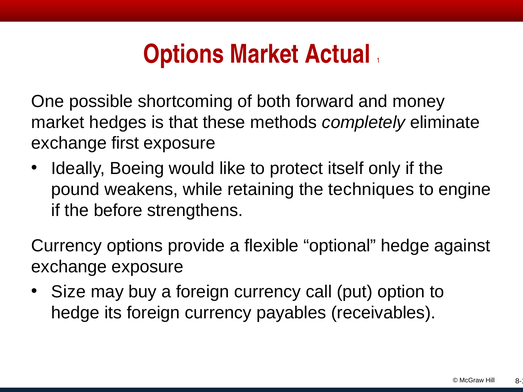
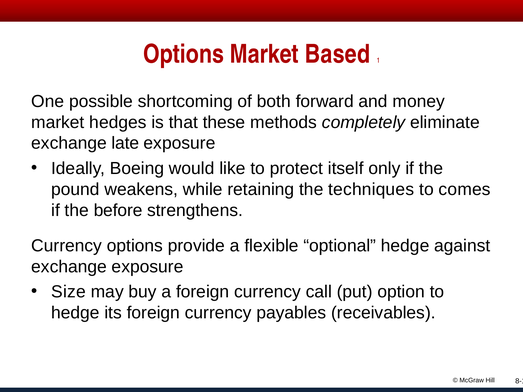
Actual: Actual -> Based (338, 54)
first: first -> late (125, 143)
engine: engine -> comes (465, 189)
